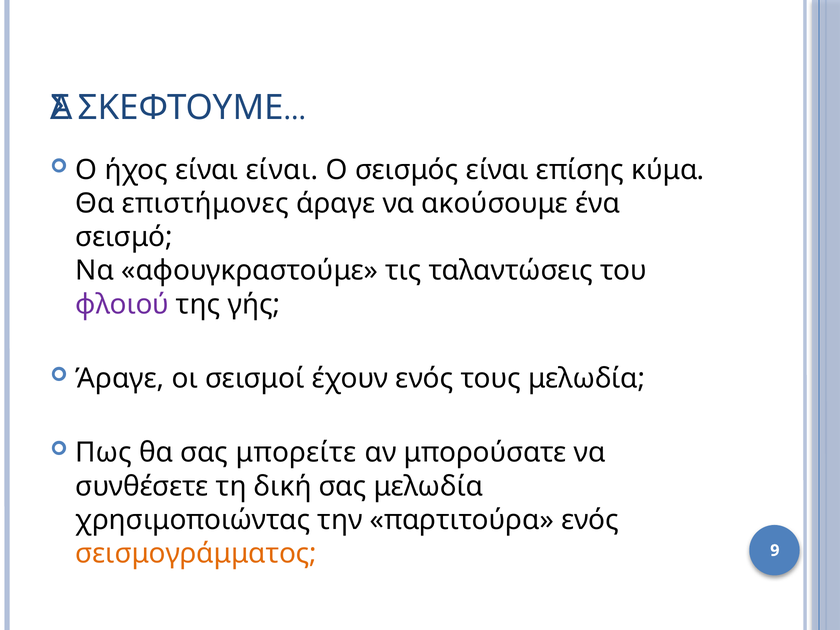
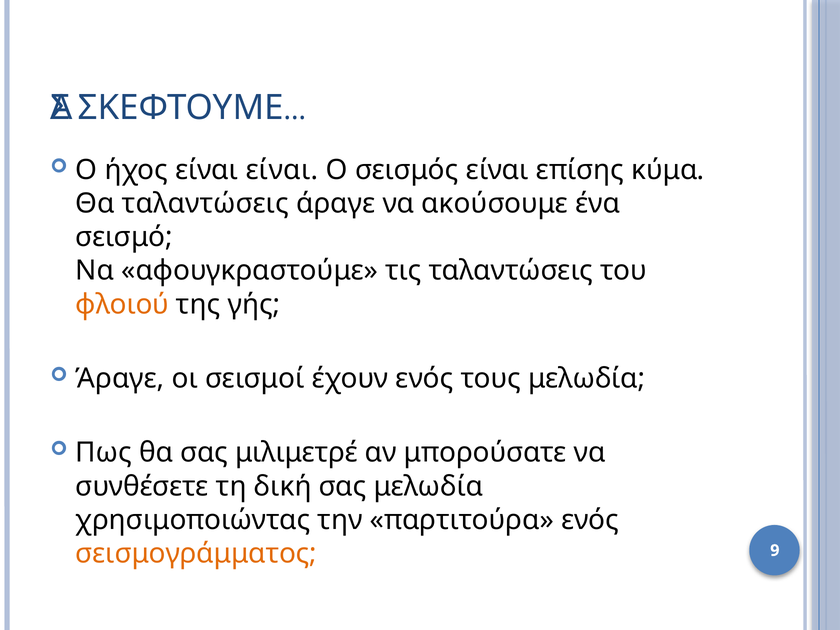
Θα επιστήμονες: επιστήμονες -> ταλαντώσεις (205, 204)
φλοιού colour: purple -> orange (122, 304)
μπορείτε: μπορείτε -> μιλιμετρέ (296, 453)
